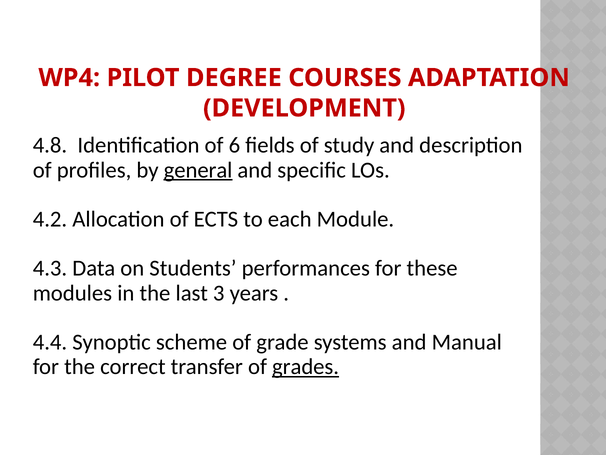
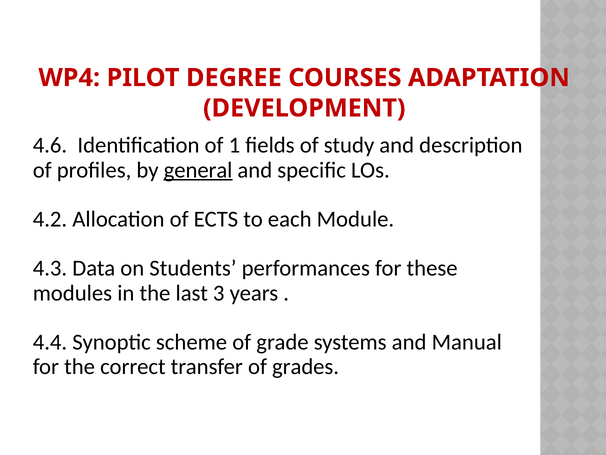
4.8: 4.8 -> 4.6 (50, 145)
6: 6 -> 1 (234, 145)
grades underline: present -> none (306, 366)
